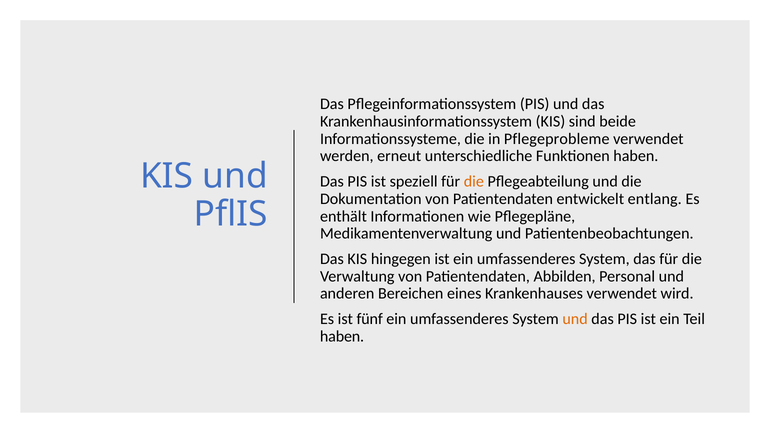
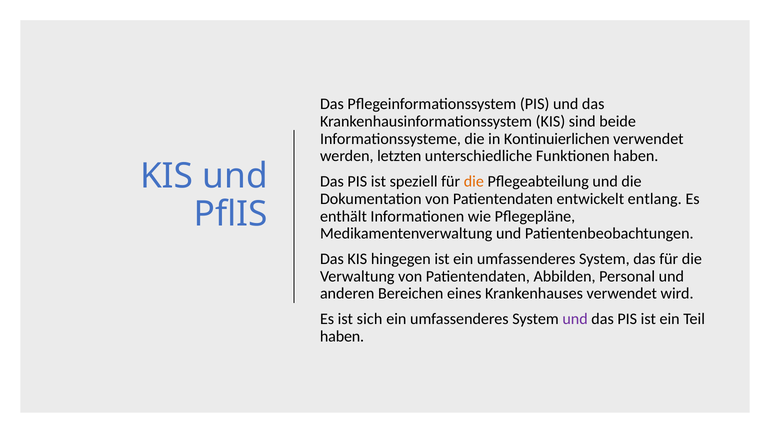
Pflegeprobleme: Pflegeprobleme -> Kontinuierlichen (557, 139)
erneut: erneut -> letzten (399, 156)
fünf: fünf -> sich (370, 319)
und colour: orange -> purple (575, 319)
